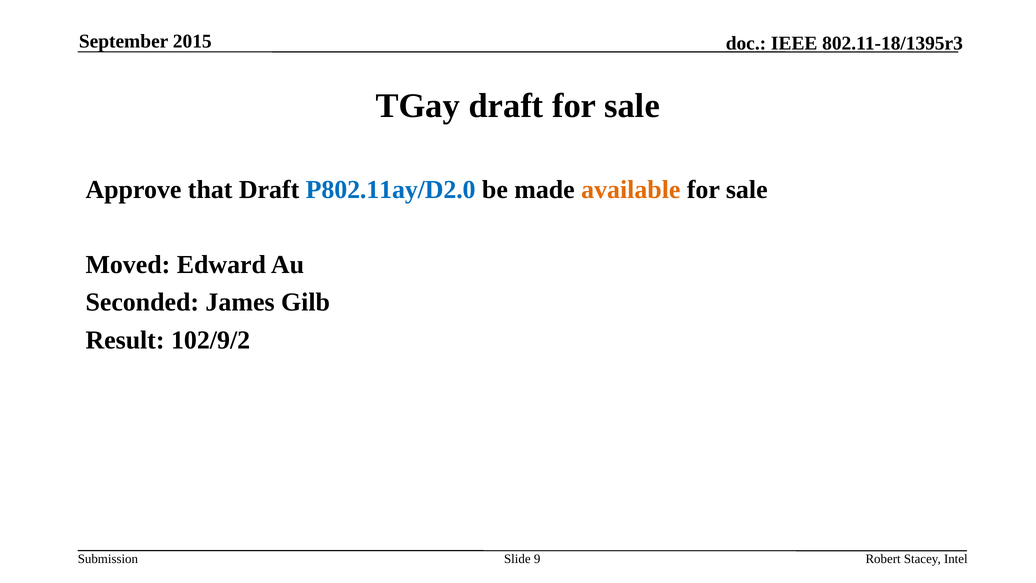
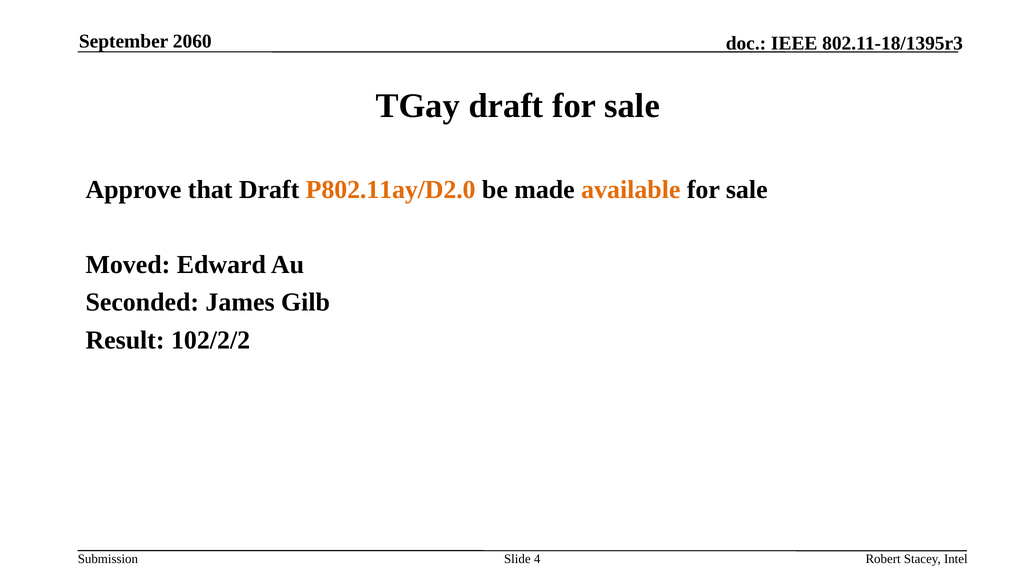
2015: 2015 -> 2060 (192, 41)
P802.11ay/D2.0 colour: blue -> orange (391, 190)
102/9/2: 102/9/2 -> 102/2/2 (211, 340)
9: 9 -> 4 (537, 559)
